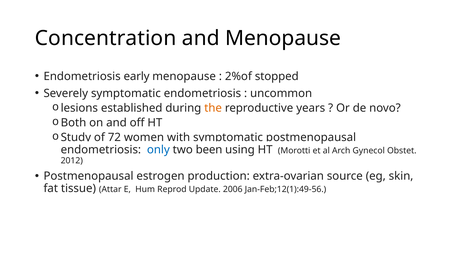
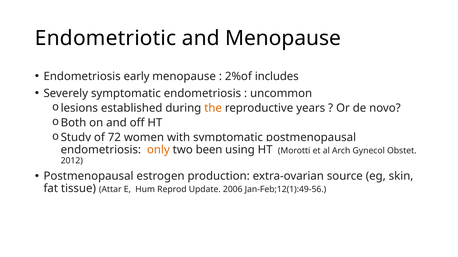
Concentration: Concentration -> Endometriotic (106, 38)
stopped: stopped -> includes (277, 76)
only colour: blue -> orange (158, 150)
